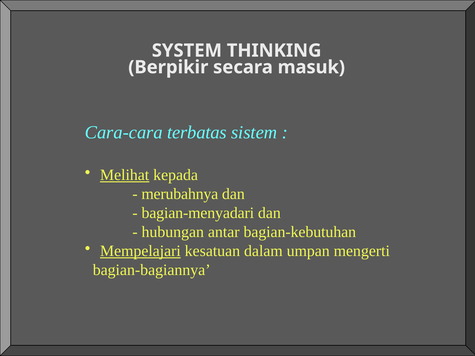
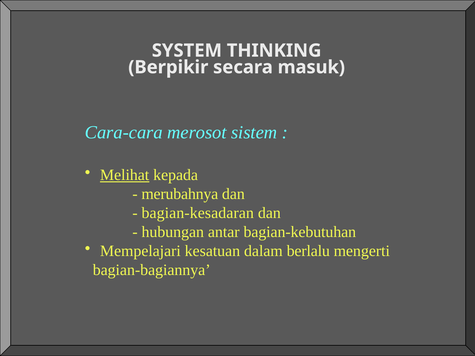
terbatas: terbatas -> merosot (197, 133)
bagian-menyadari: bagian-menyadari -> bagian-kesadaran (198, 213)
Mempelajari underline: present -> none (140, 251)
umpan: umpan -> berlalu (308, 251)
